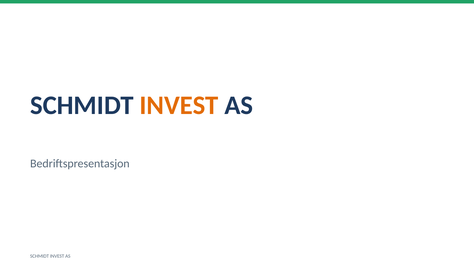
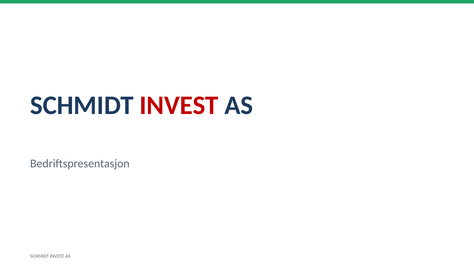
INVEST colour: orange -> red (179, 105)
